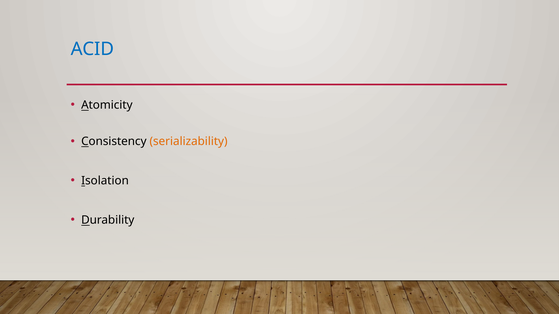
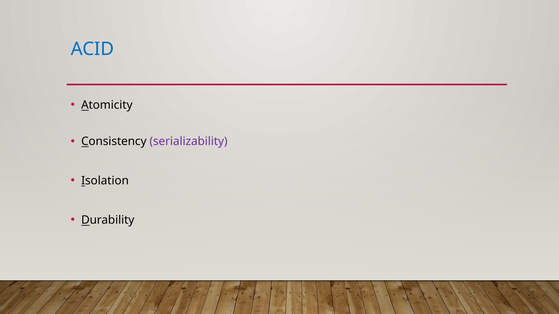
serializability colour: orange -> purple (189, 142)
